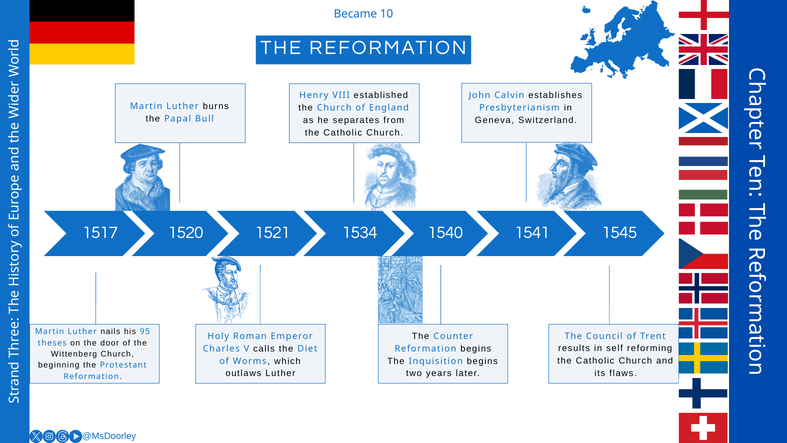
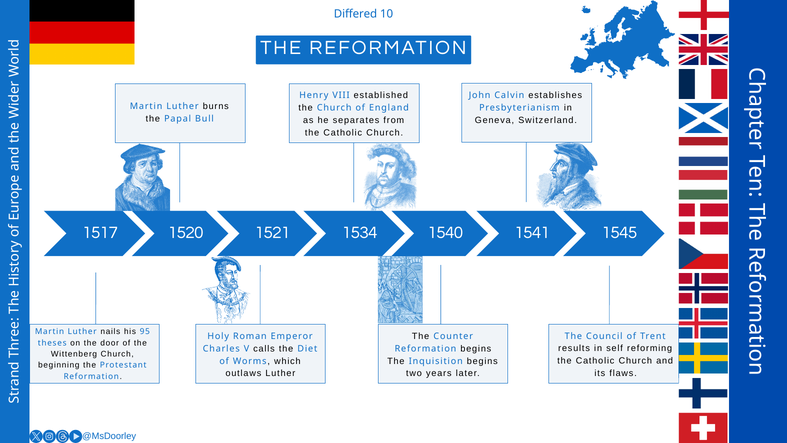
Became: Became -> Differed (356, 14)
